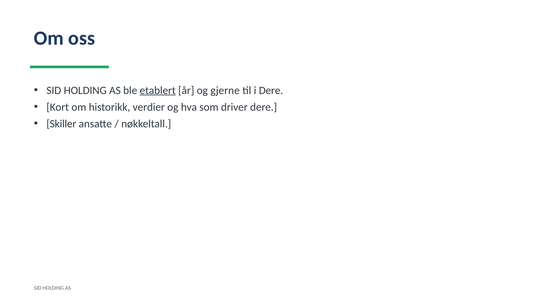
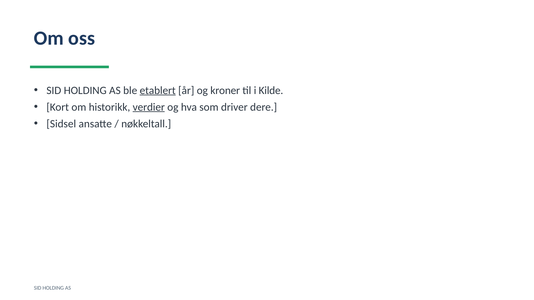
gjerne: gjerne -> kroner (225, 90)
i Dere: Dere -> Kilde (271, 90)
verdier underline: none -> present (149, 107)
Skiller: Skiller -> Sidsel (61, 124)
